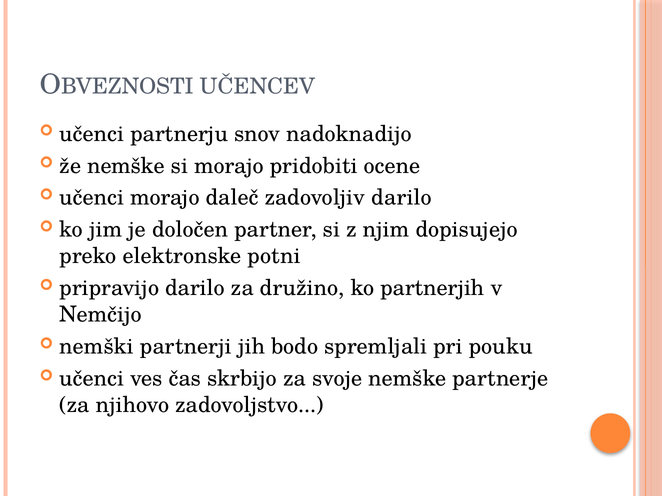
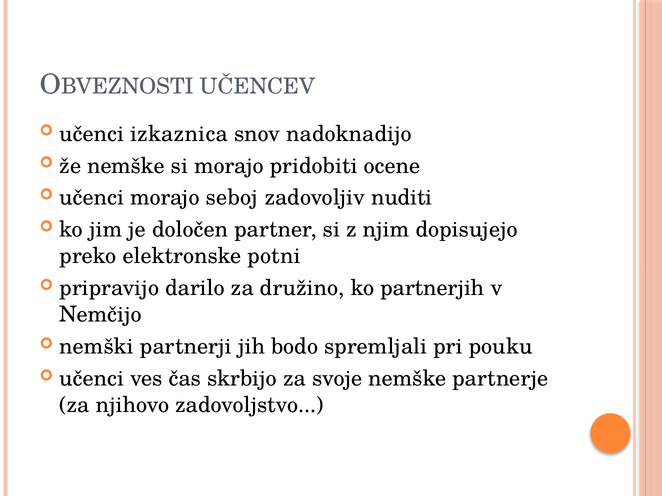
partnerju: partnerju -> izkaznica (179, 134)
daleč: daleč -> seboj (232, 198)
zadovoljiv darilo: darilo -> nuditi (402, 198)
